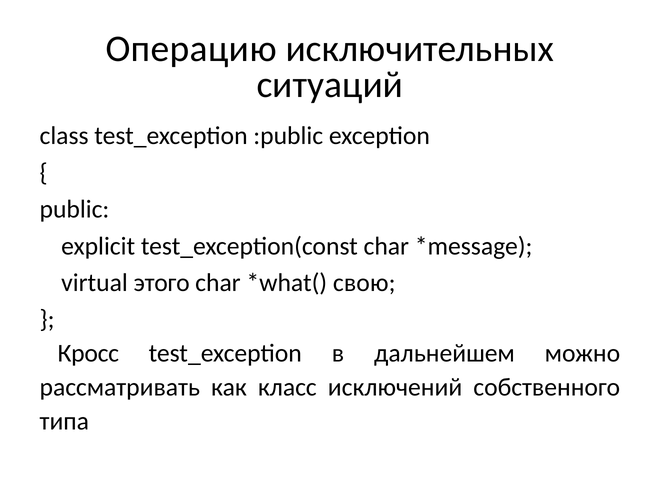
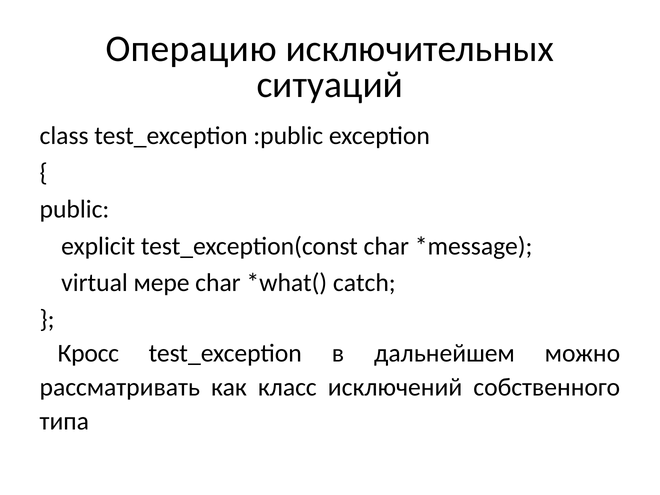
этого: этого -> мере (162, 283)
свою: свою -> catch (364, 283)
